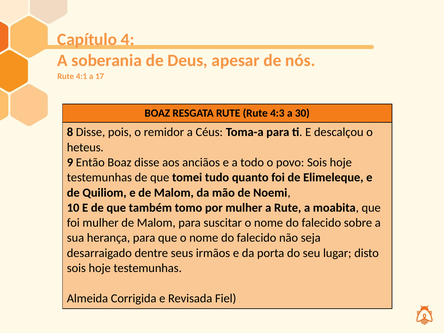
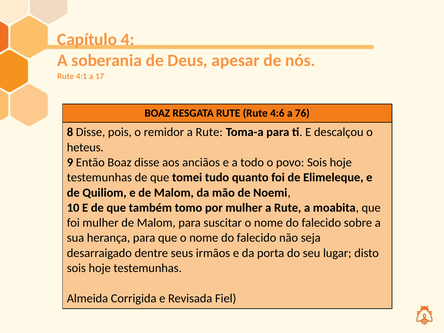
4:3: 4:3 -> 4:6 (277, 113)
30: 30 -> 76 (302, 113)
remidor a Céus: Céus -> Rute (209, 132)
